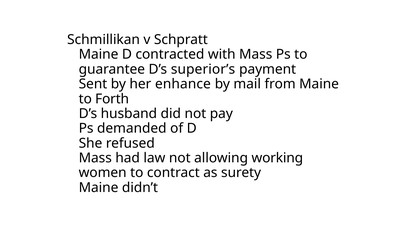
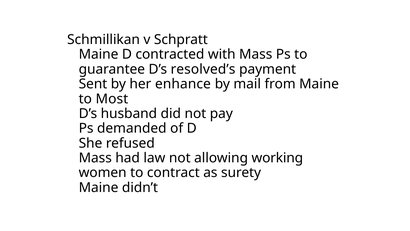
superior’s: superior’s -> resolved’s (203, 69)
Forth: Forth -> Most (112, 99)
